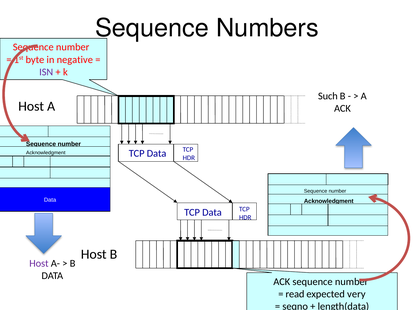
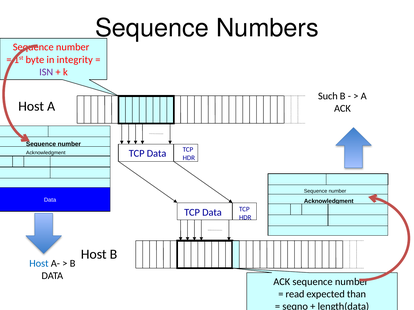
negative: negative -> integrity (75, 60)
Host colour: purple -> blue (39, 264)
very: very -> than (356, 295)
